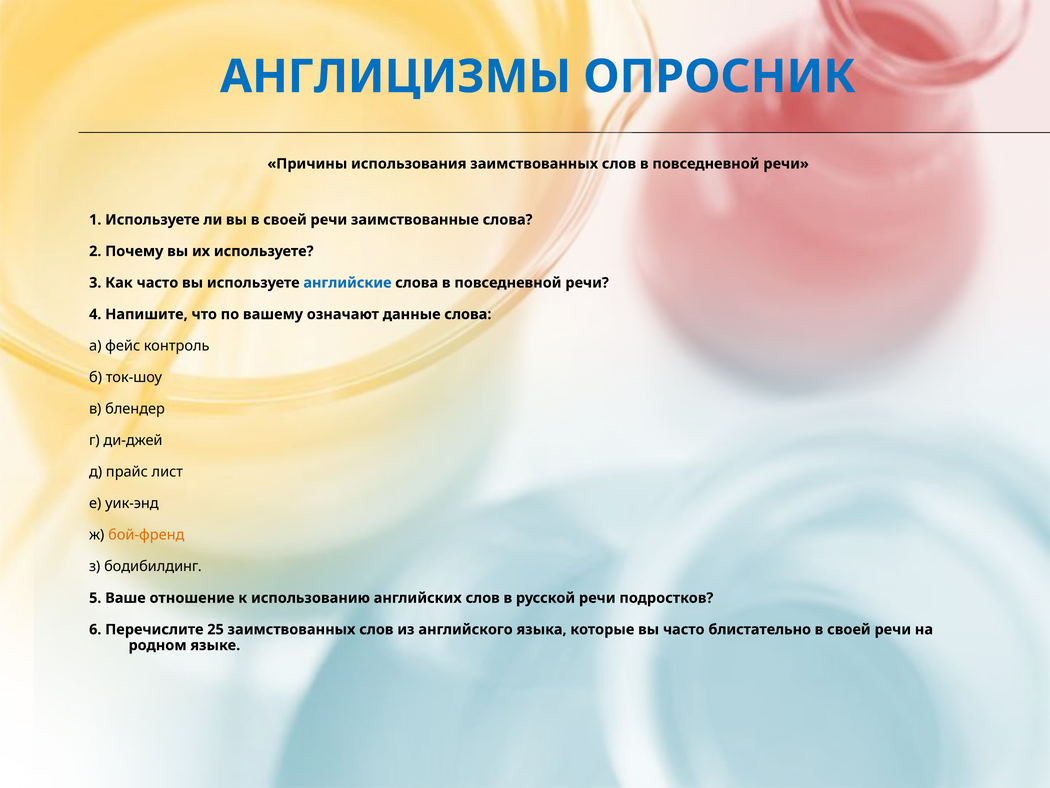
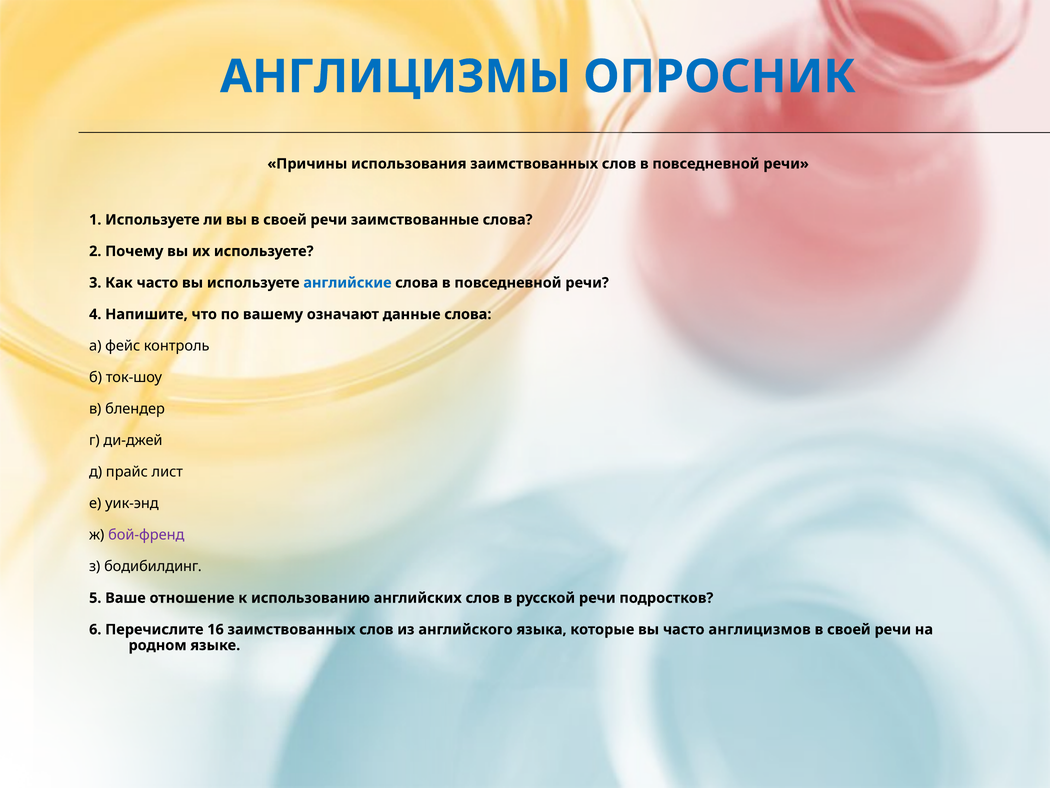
бой-френд colour: orange -> purple (146, 535)
25: 25 -> 16 (216, 629)
блистательно: блистательно -> англицизмов (760, 629)
